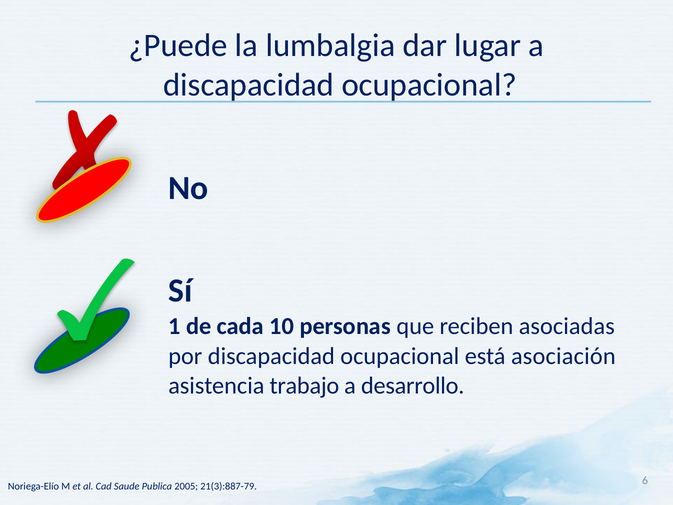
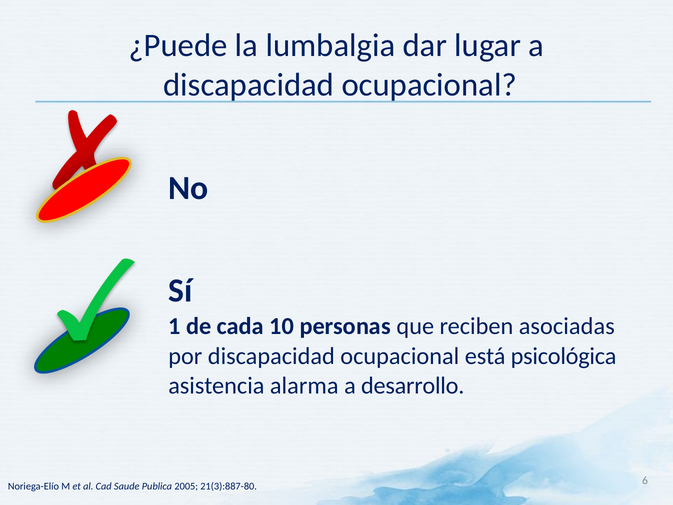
asociación: asociación -> psicológica (564, 356)
trabajo: trabajo -> alarma (304, 386)
21(3):887-79: 21(3):887-79 -> 21(3):887-80 (229, 486)
